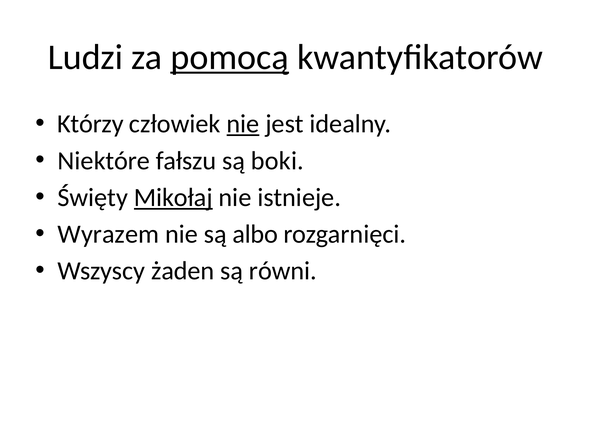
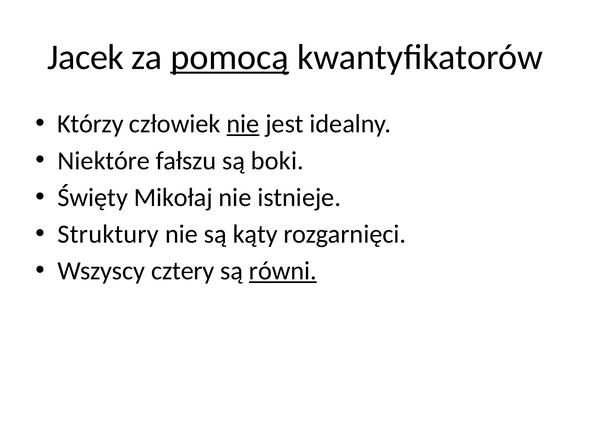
Ludzi: Ludzi -> Jacek (86, 57)
Mikołaj underline: present -> none (173, 198)
Wyrazem: Wyrazem -> Struktury (108, 234)
albo: albo -> kąty (255, 234)
żaden: żaden -> cztery (183, 271)
równi underline: none -> present (283, 271)
